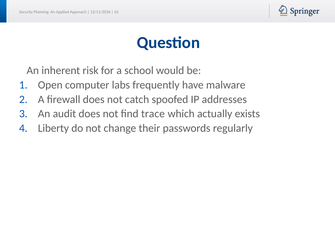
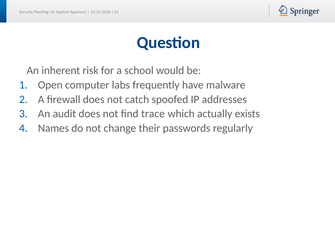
Liberty: Liberty -> Names (53, 128)
